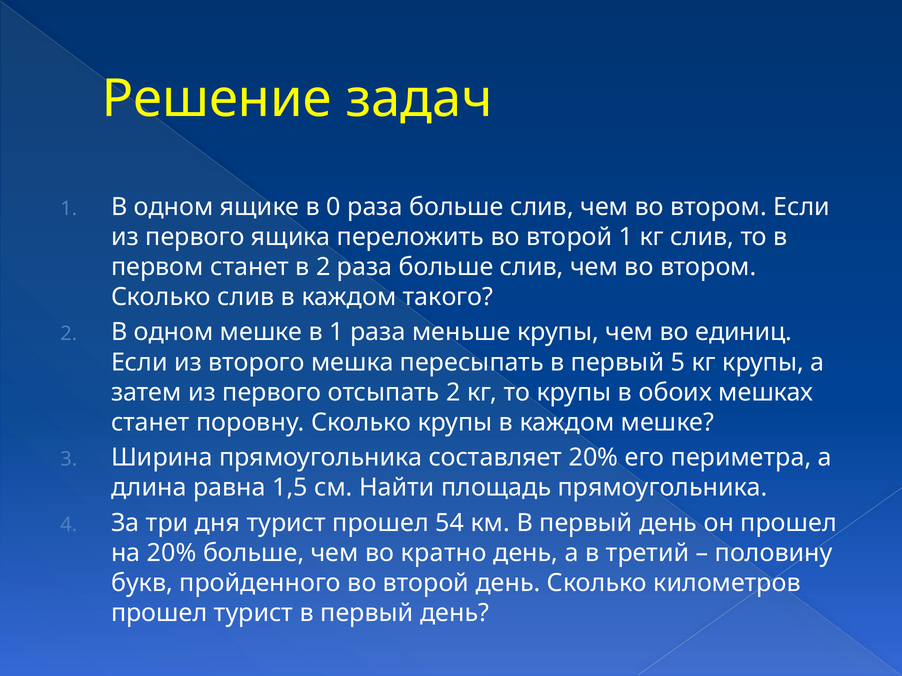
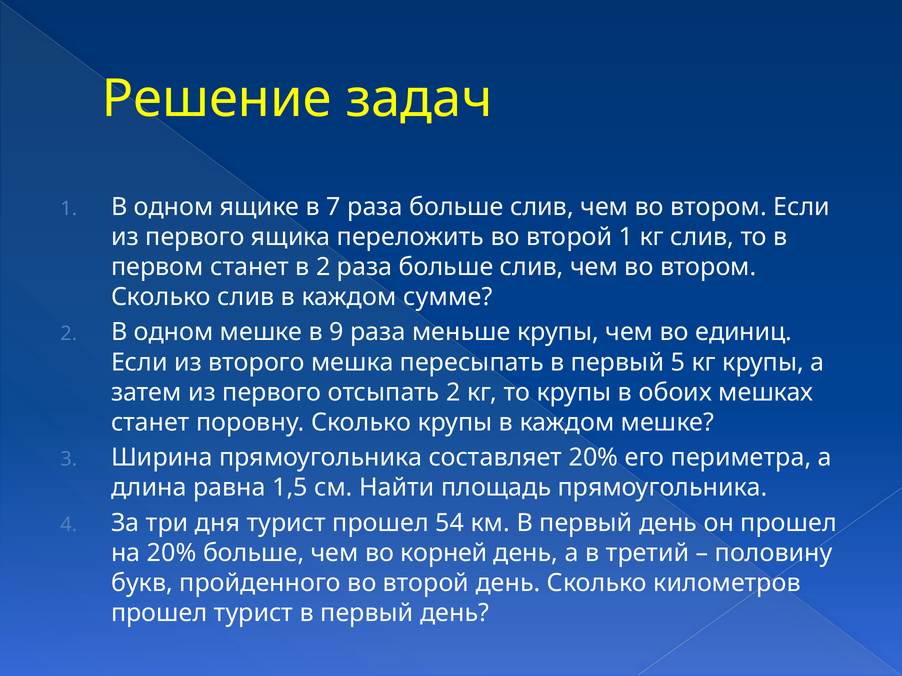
0: 0 -> 7 (334, 207)
такого: такого -> сумме (448, 297)
в 1: 1 -> 9 (337, 332)
кратно: кратно -> корней (444, 553)
